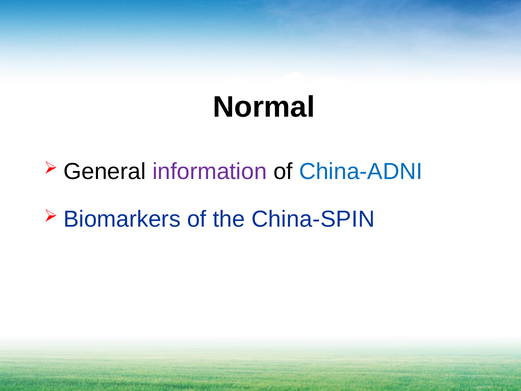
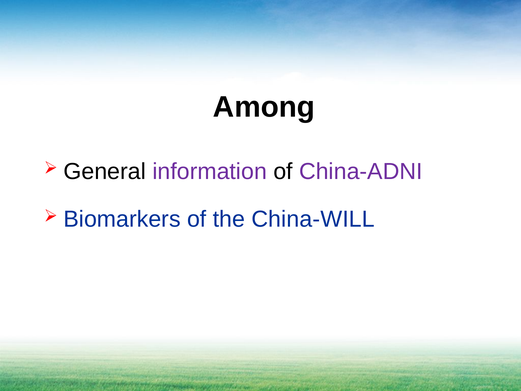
Normal: Normal -> Among (264, 107)
China-ADNI colour: blue -> purple (361, 171)
China-SPIN: China-SPIN -> China-WILL (313, 219)
